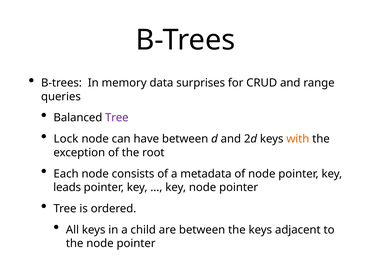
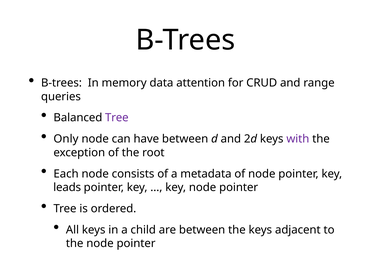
surprises: surprises -> attention (201, 83)
Lock: Lock -> Only (66, 139)
with colour: orange -> purple (298, 139)
